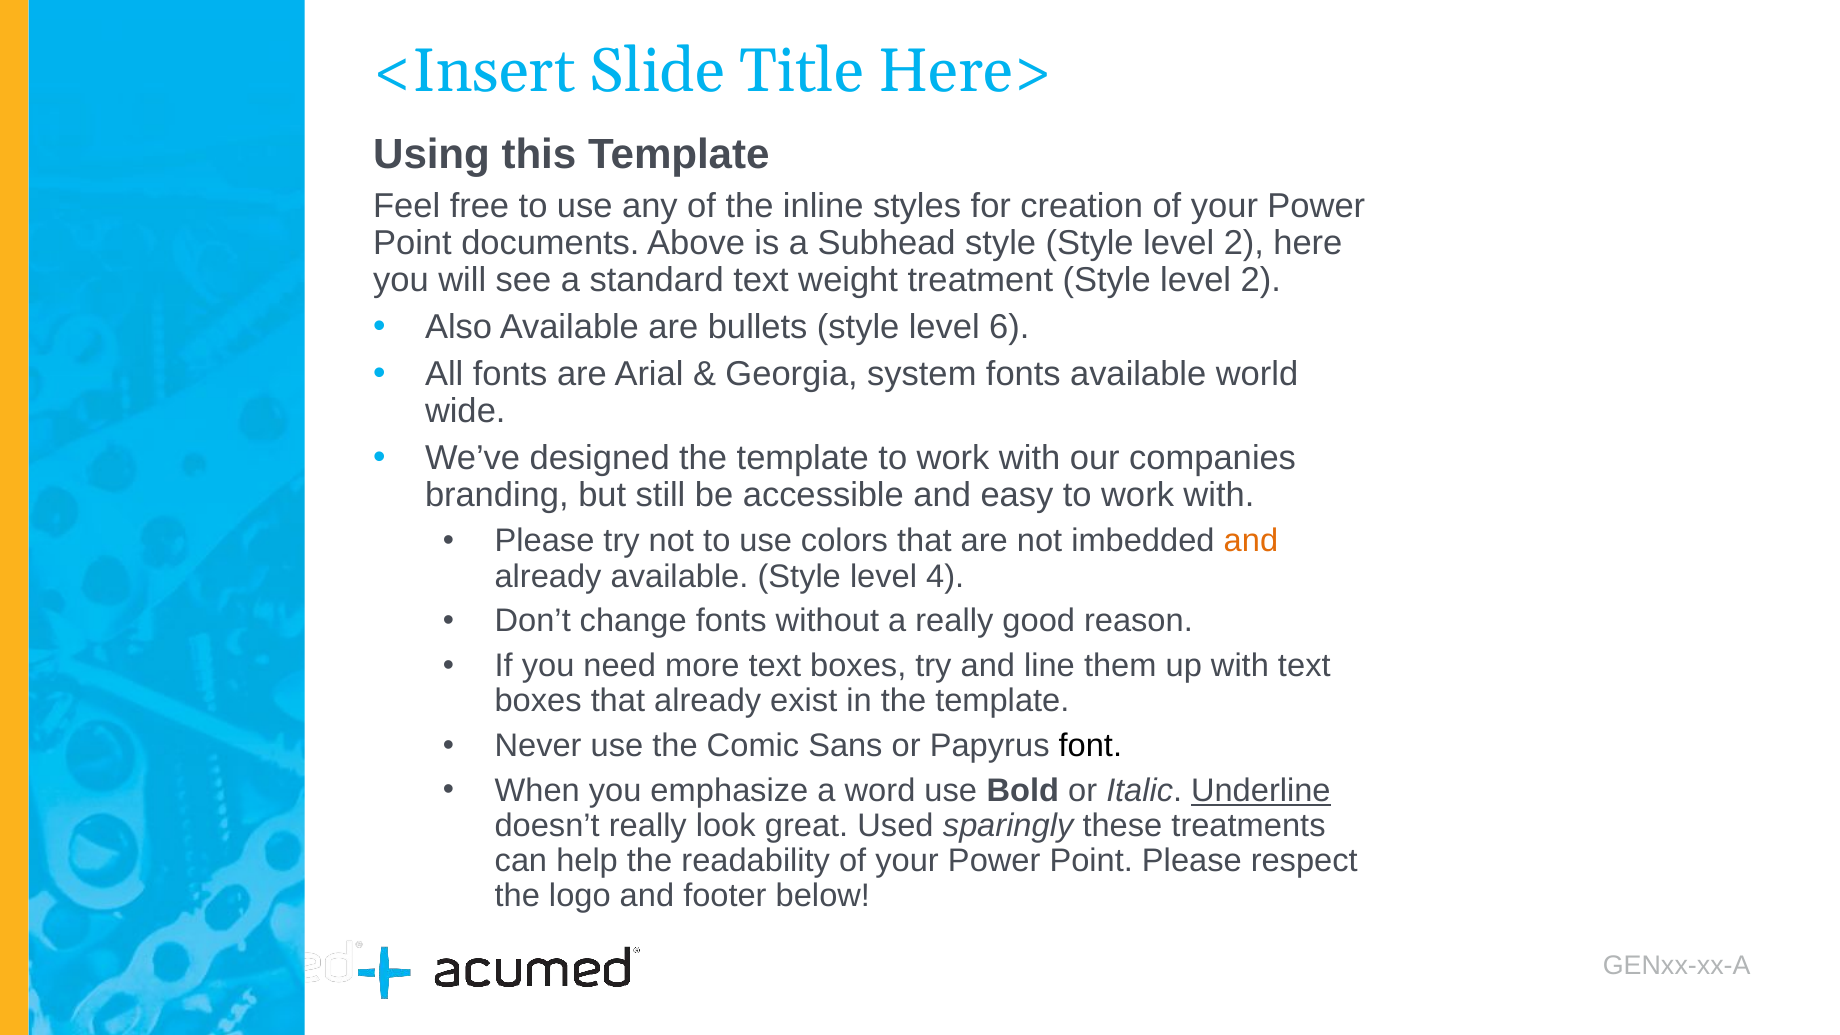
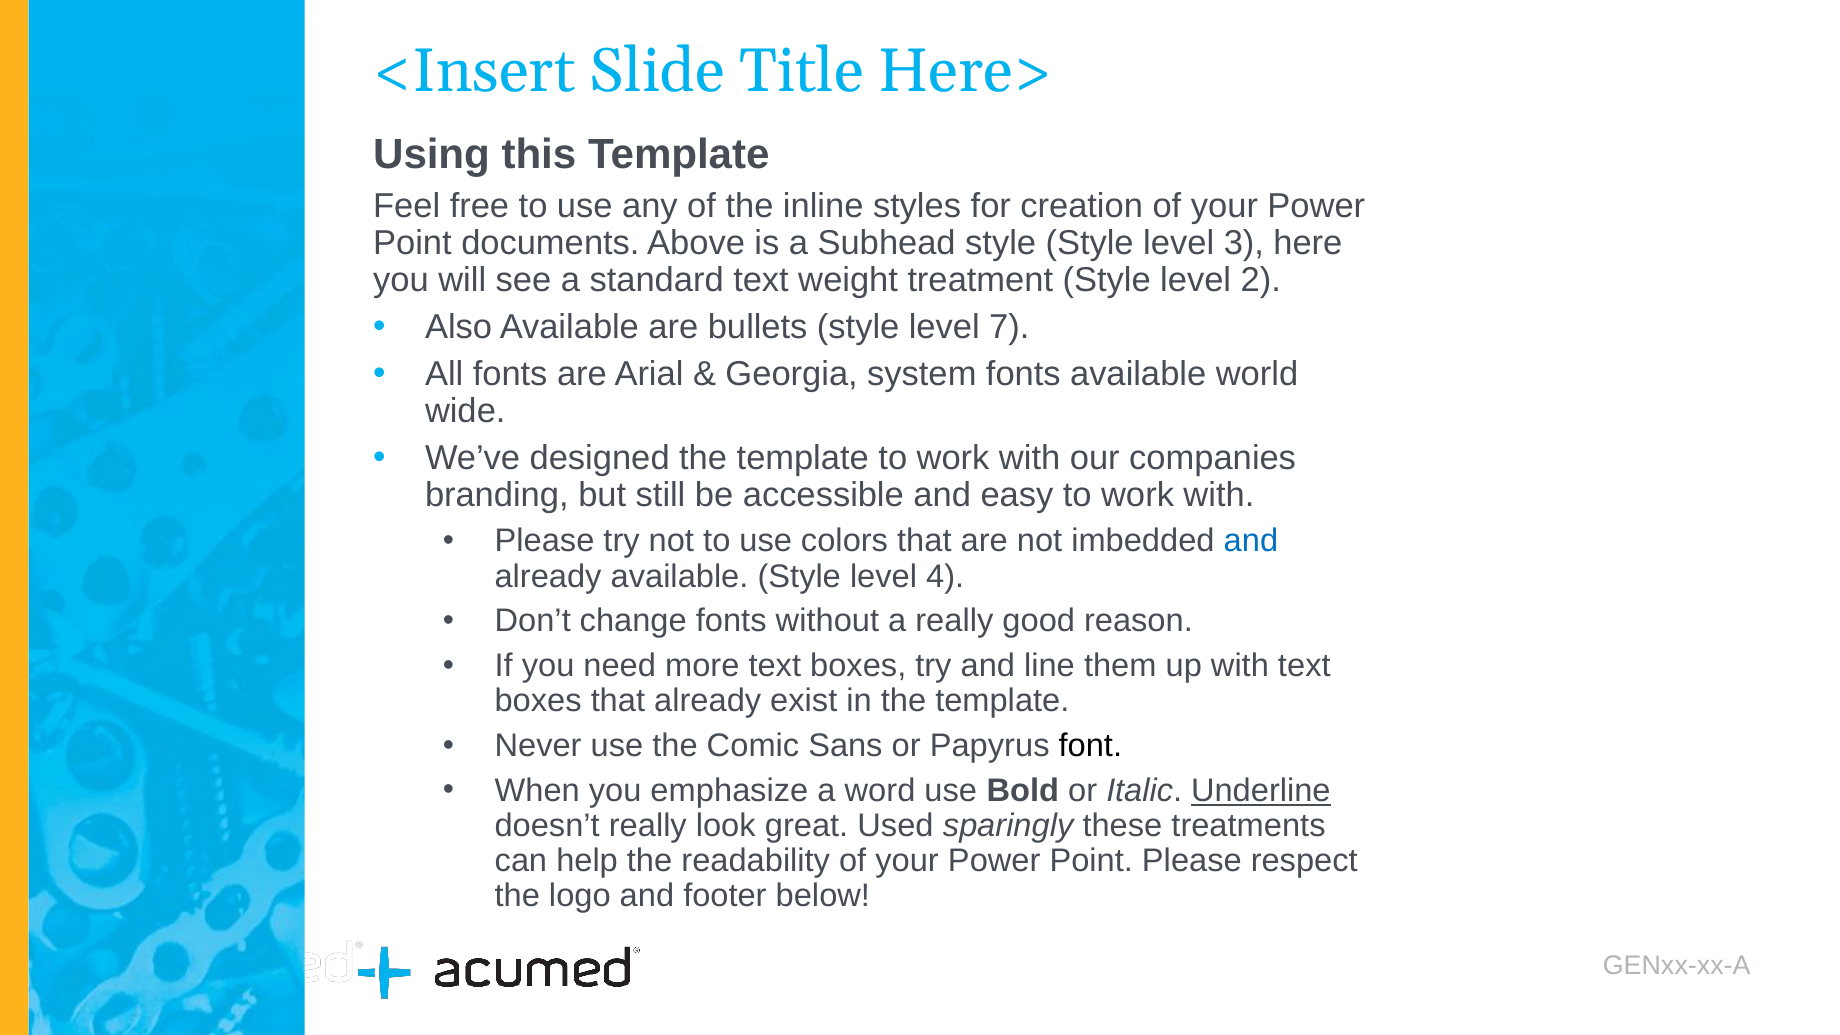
style Style level 2: 2 -> 3 (1244, 243)
6: 6 -> 7 (1009, 327)
and colour: orange -> blue (1251, 541)
